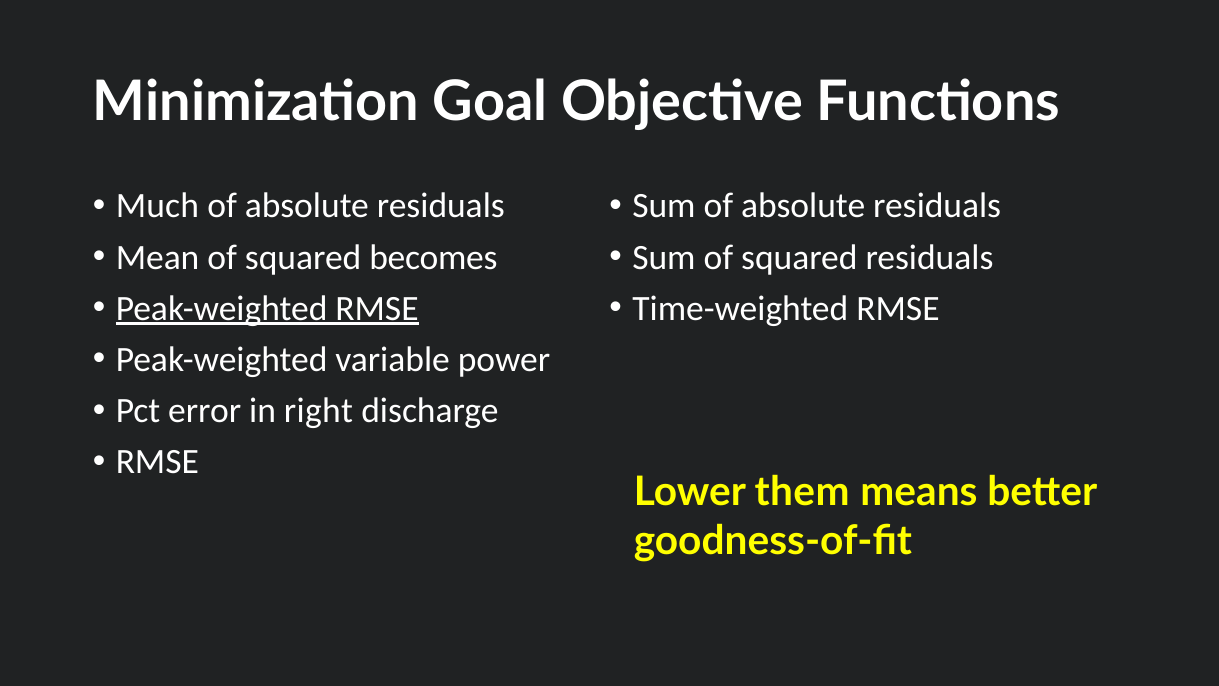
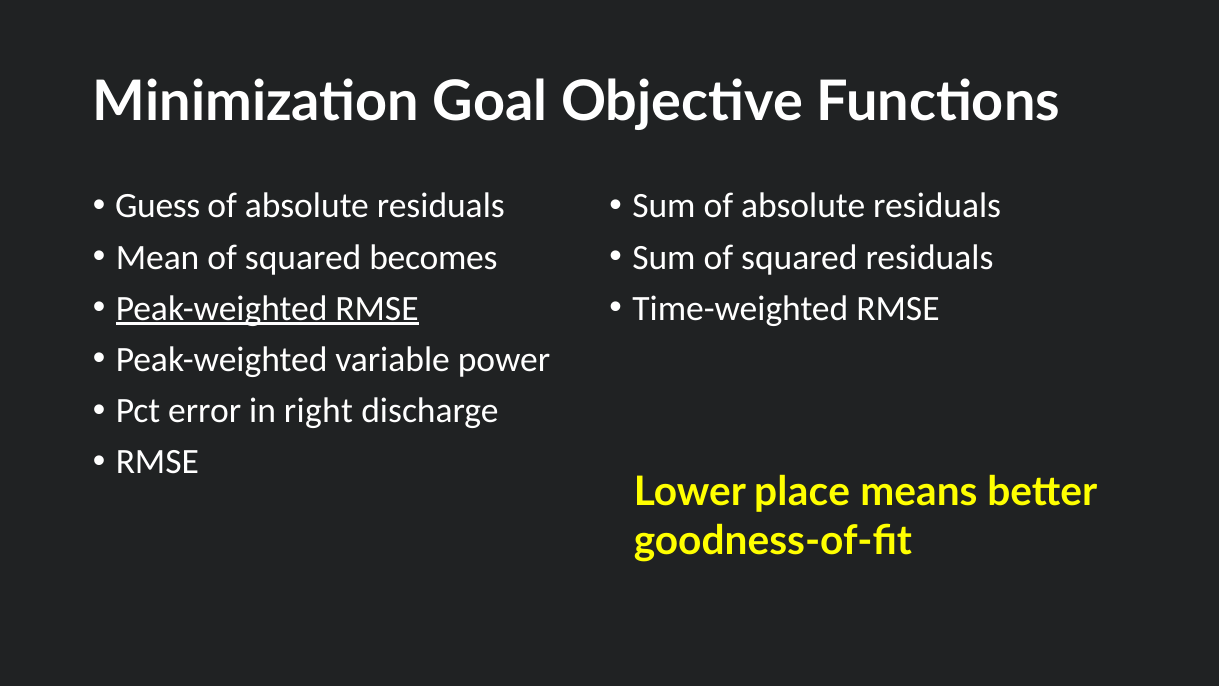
Much: Much -> Guess (158, 206)
them: them -> place (802, 492)
